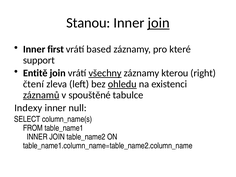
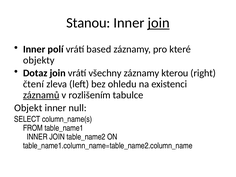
first: first -> polí (56, 49)
support: support -> objekty (39, 60)
Entitě: Entitě -> Dotaz (35, 73)
všechny underline: present -> none (105, 73)
ohledu underline: present -> none (122, 84)
spouštěné: spouštěné -> rozlišením (90, 95)
Indexy: Indexy -> Objekt (28, 108)
